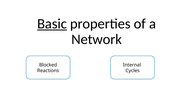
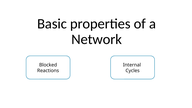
Basic underline: present -> none (52, 24)
